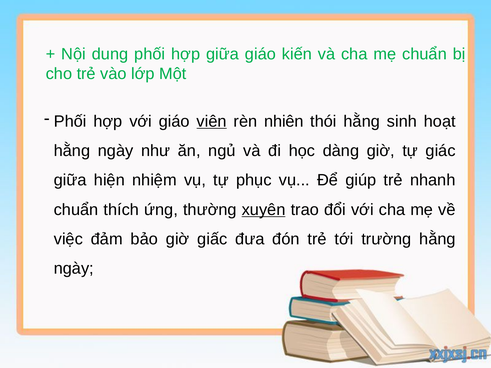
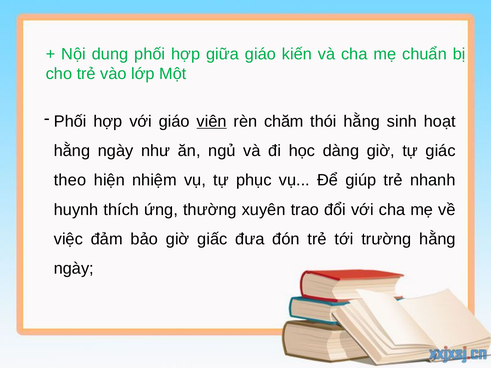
nhiên: nhiên -> chăm (284, 121)
giữa: giữa -> theo (70, 180)
chuẩn: chuẩn -> huynh (76, 210)
xuyên underline: present -> none (264, 210)
